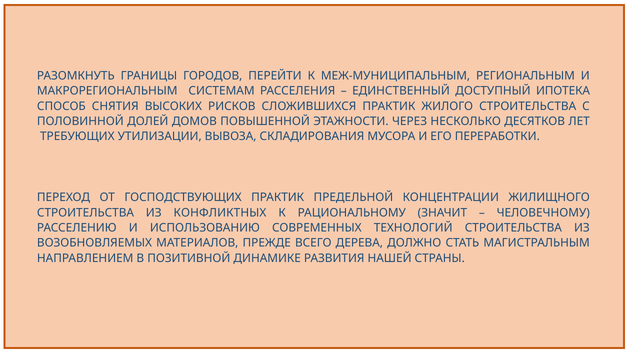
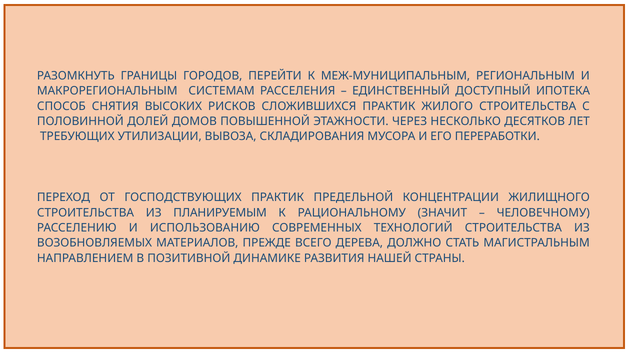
КОНФЛИКТНЫХ: КОНФЛИКТНЫХ -> ПЛАНИРУЕМЫМ (220, 213)
